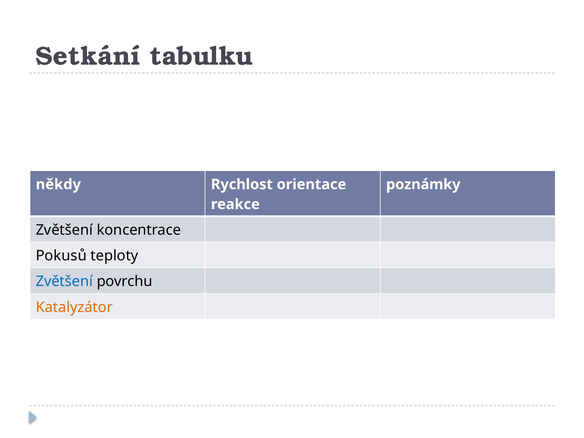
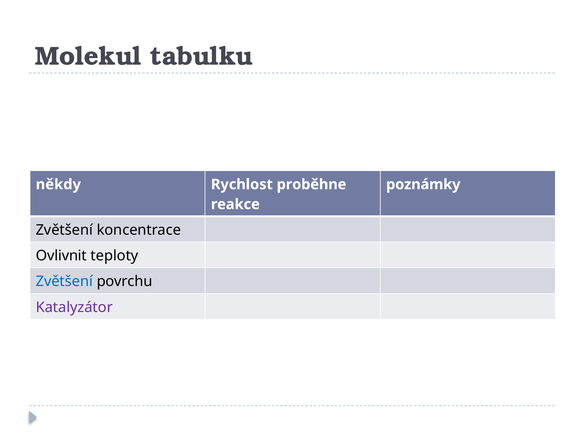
Setkání: Setkání -> Molekul (88, 56)
orientace: orientace -> proběhne (312, 184)
Pokusů: Pokusů -> Ovlivnit (61, 256)
Katalyzátor colour: orange -> purple (74, 307)
